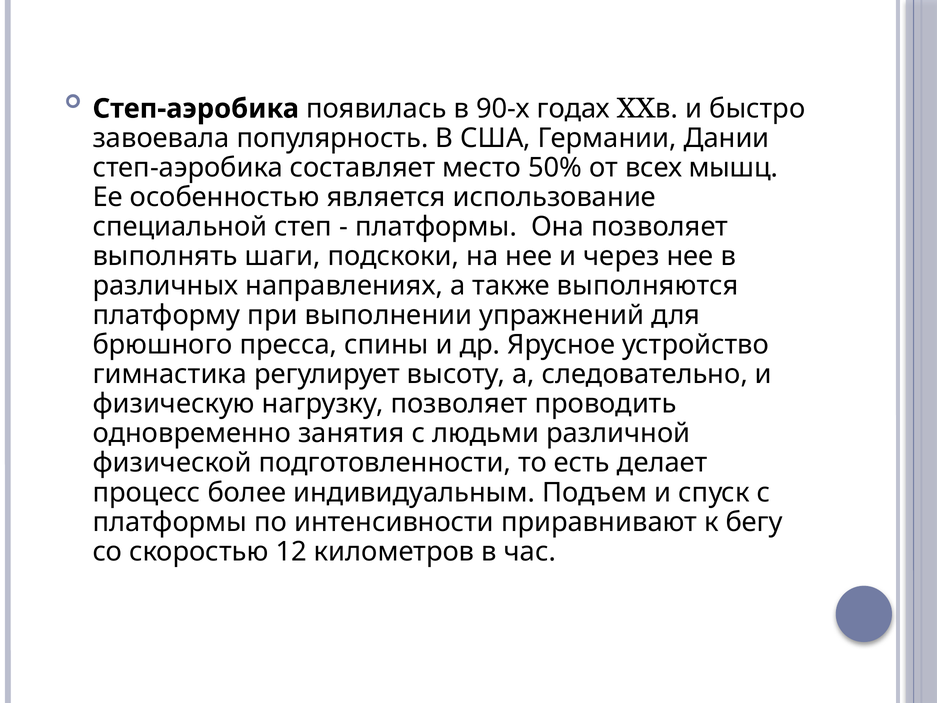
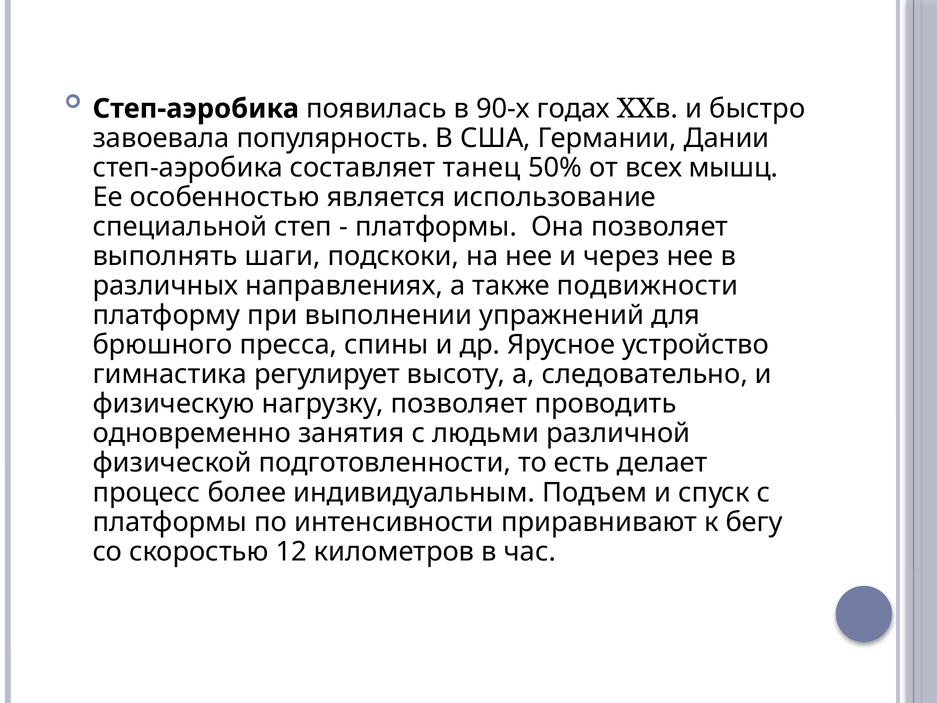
место: место -> танец (482, 168)
выполняются: выполняются -> подвижности (648, 286)
